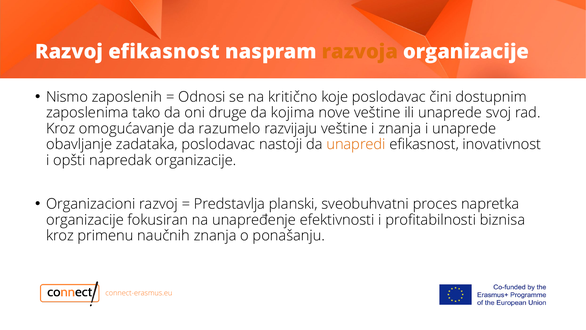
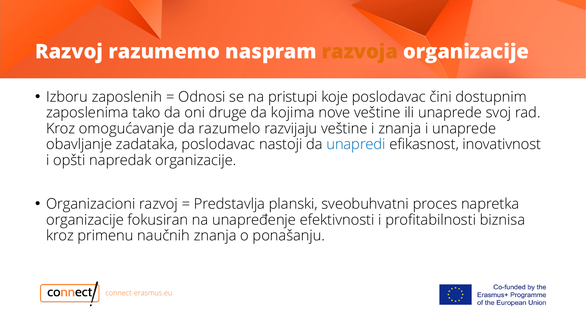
Razvoj efikasnost: efikasnost -> razumemo (164, 52)
Nismo: Nismo -> Izboru (67, 97)
kritično: kritično -> pristupi (293, 97)
unapredi colour: orange -> blue (356, 144)
